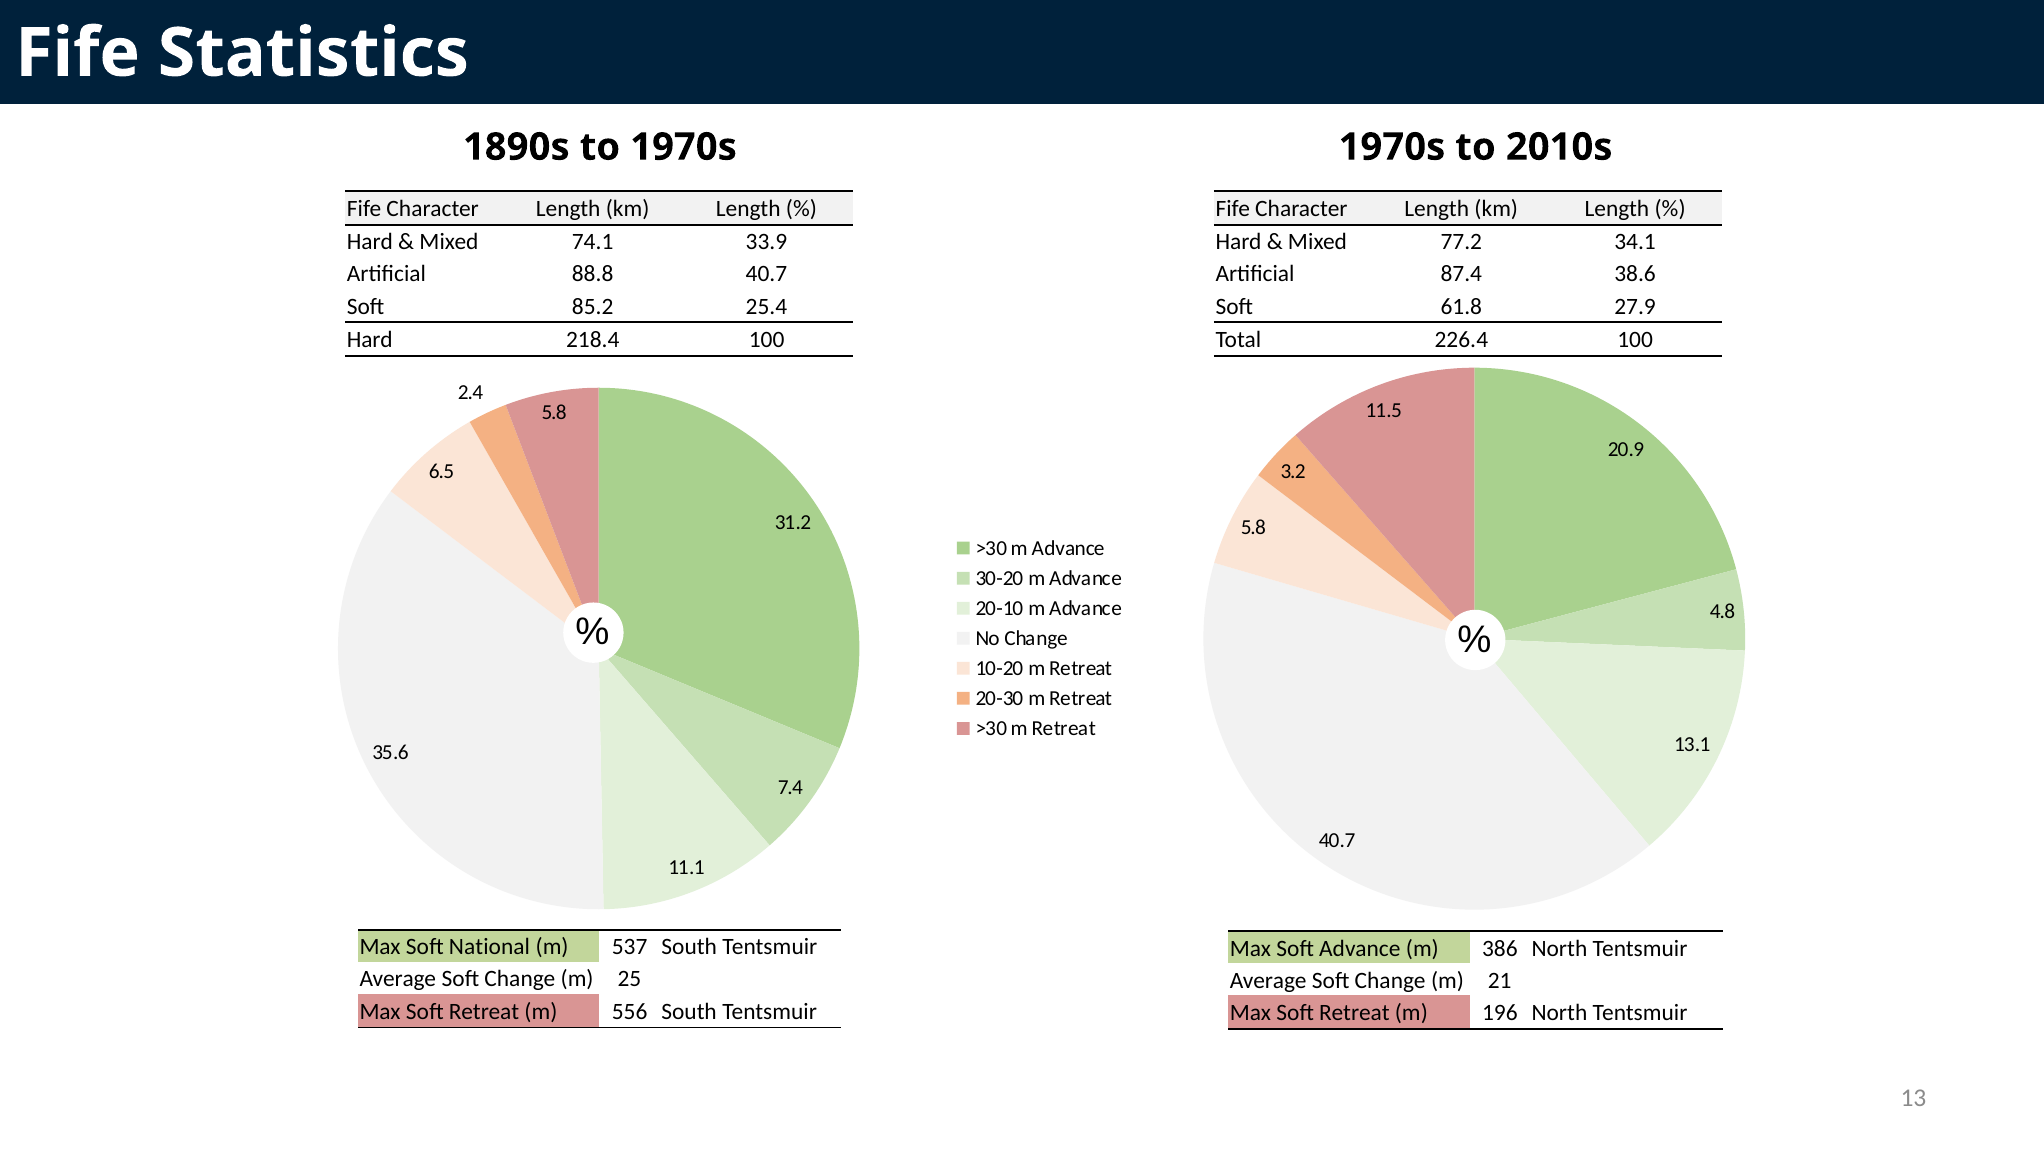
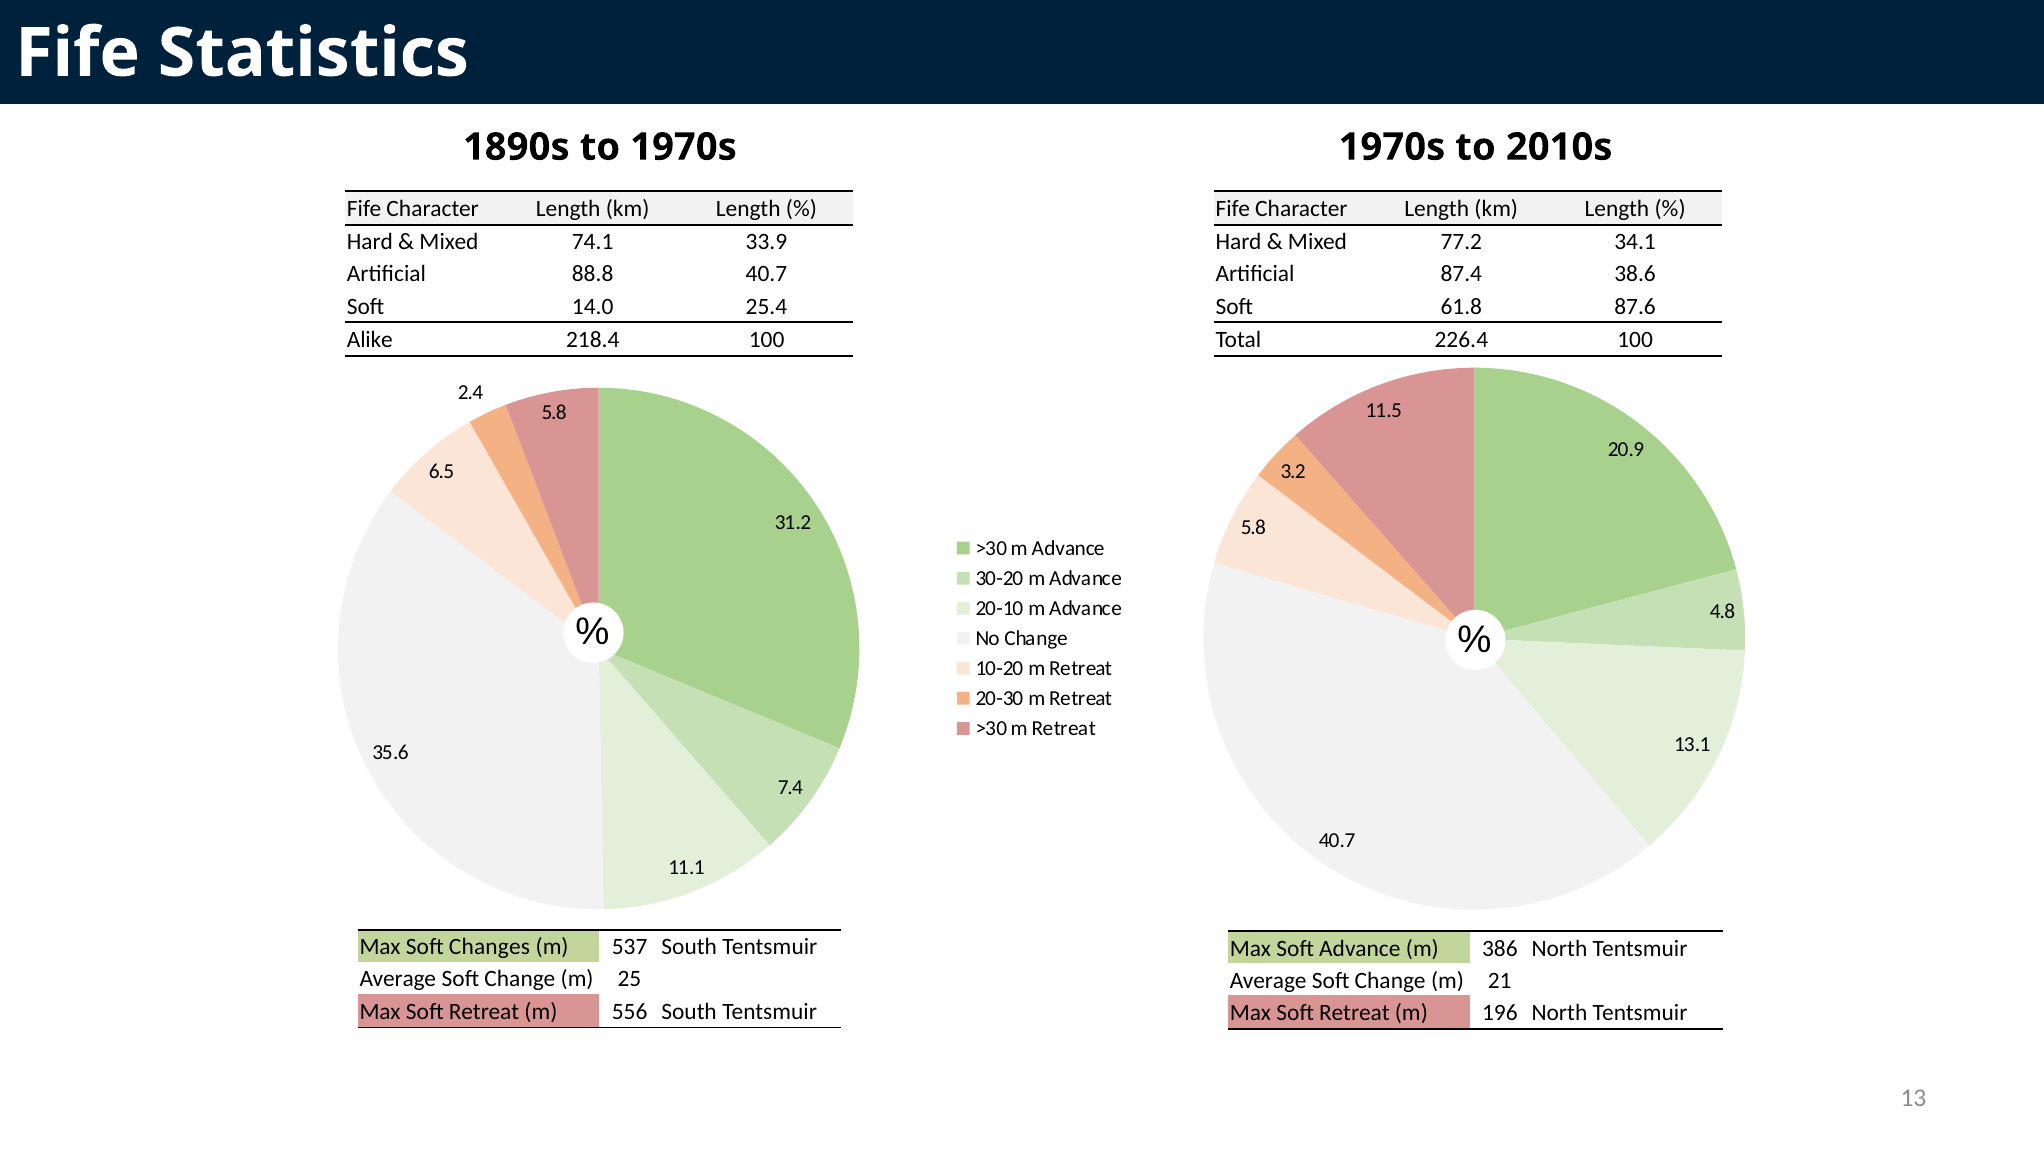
85.2: 85.2 -> 14.0 (593, 307)
27.9: 27.9 -> 87.6 (1635, 307)
Hard: Hard -> Alike (370, 340)
National: National -> Changes (489, 947)
